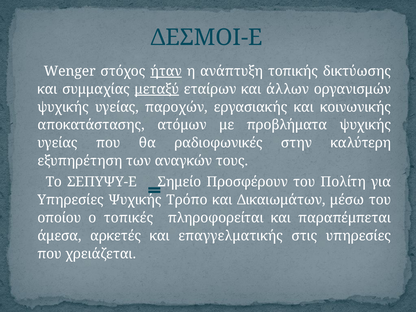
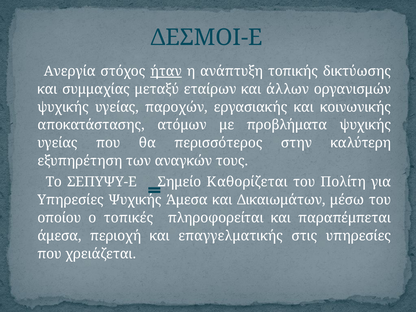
Wenger: Wenger -> Ανεργία (70, 71)
μεταξύ underline: present -> none (157, 89)
ραδιοφωνικές: ραδιοφωνικές -> περισσότερος (218, 143)
Προσφέρουν: Προσφέρουν -> Καθορίζεται (247, 182)
Ψυχικής Τρόπο: Τρόπο -> Άμεσα (187, 200)
αρκετές: αρκετές -> περιοχή (116, 236)
